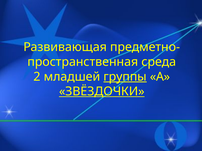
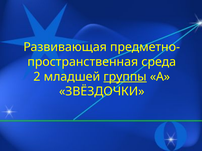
ЗВЁЗДОЧКИ underline: present -> none (102, 92)
